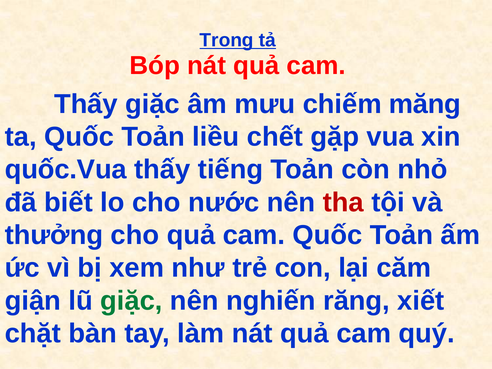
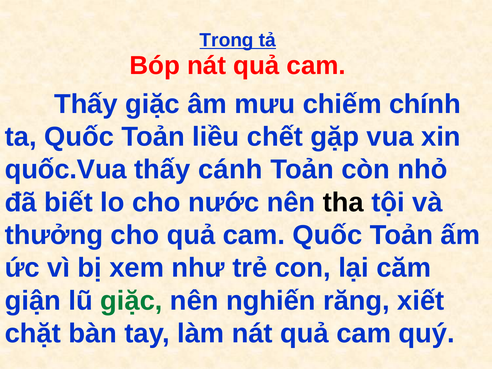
măng: măng -> chính (425, 104)
tiếng: tiếng -> cánh (230, 170)
tha colour: red -> black (343, 202)
